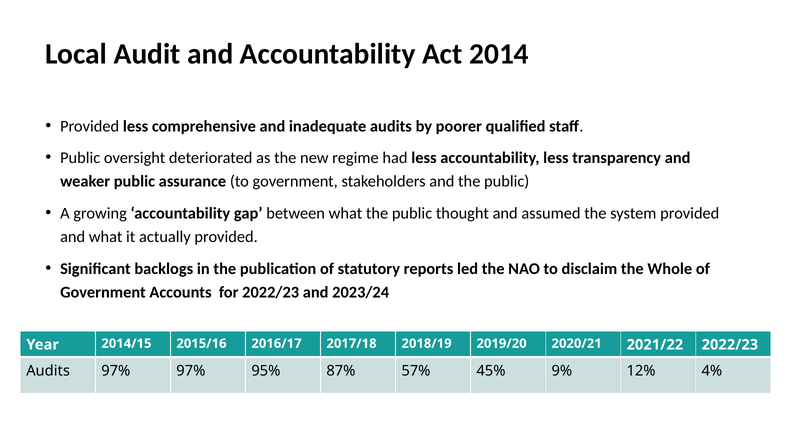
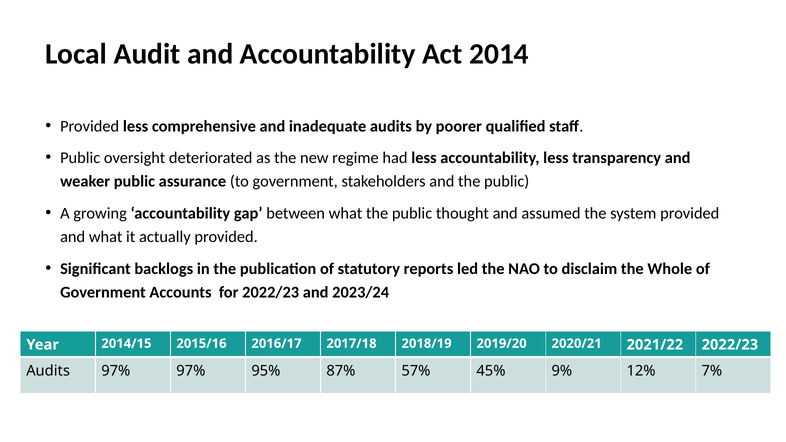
4%: 4% -> 7% (712, 371)
